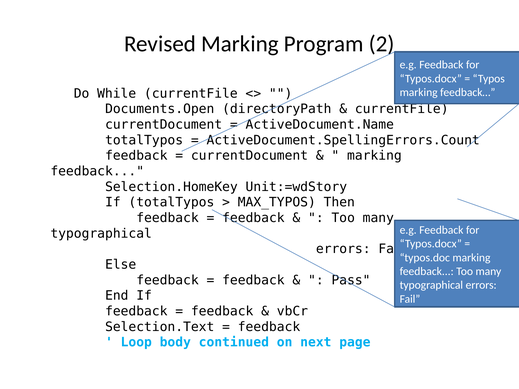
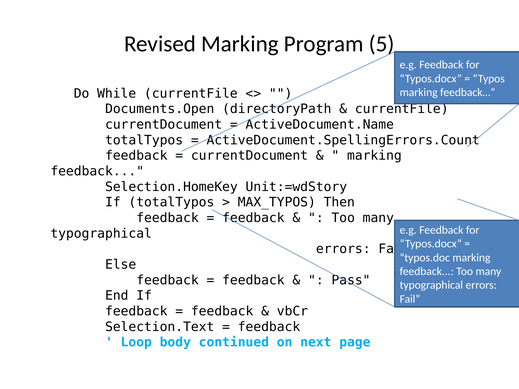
2: 2 -> 5 (382, 44)
